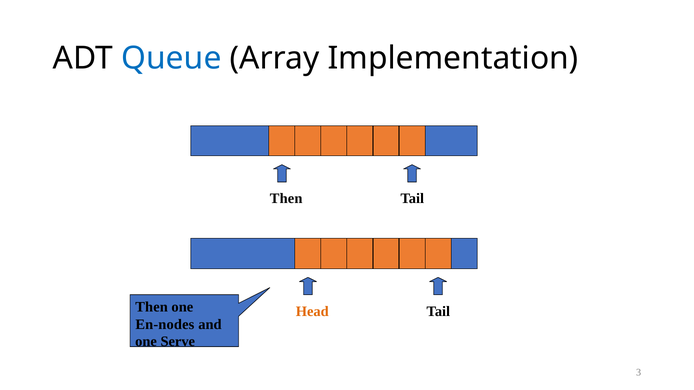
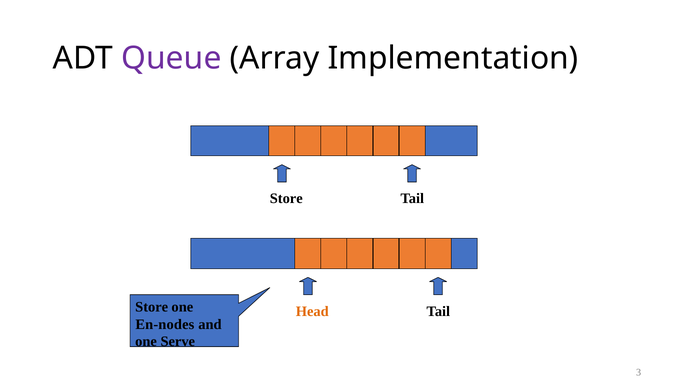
Queue colour: blue -> purple (171, 58)
Then: Then -> Store (286, 199)
Then: Then -> Store (152, 307)
